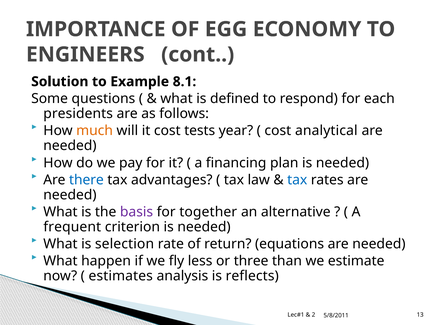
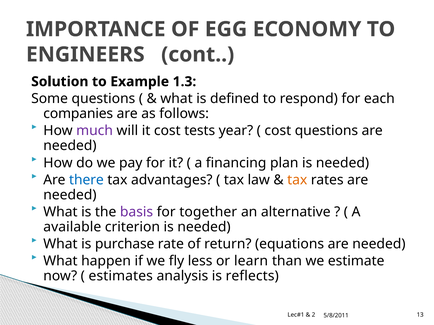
8.1: 8.1 -> 1.3 (184, 82)
presidents: presidents -> companies (78, 114)
much colour: orange -> purple (95, 131)
cost analytical: analytical -> questions (326, 131)
tax colour: blue -> orange (297, 180)
frequent: frequent -> available (72, 227)
selection: selection -> purchase (125, 244)
three: three -> learn (251, 261)
